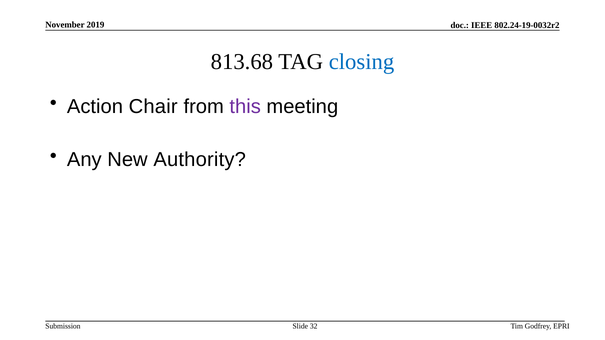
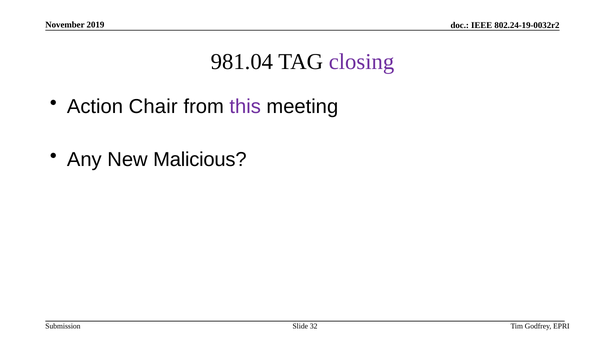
813.68: 813.68 -> 981.04 (242, 62)
closing colour: blue -> purple (362, 62)
Authority: Authority -> Malicious (200, 159)
